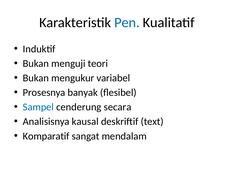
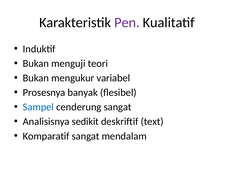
Pen colour: blue -> purple (127, 23)
cenderung secara: secara -> sangat (118, 107)
kausal: kausal -> sedikit (85, 122)
